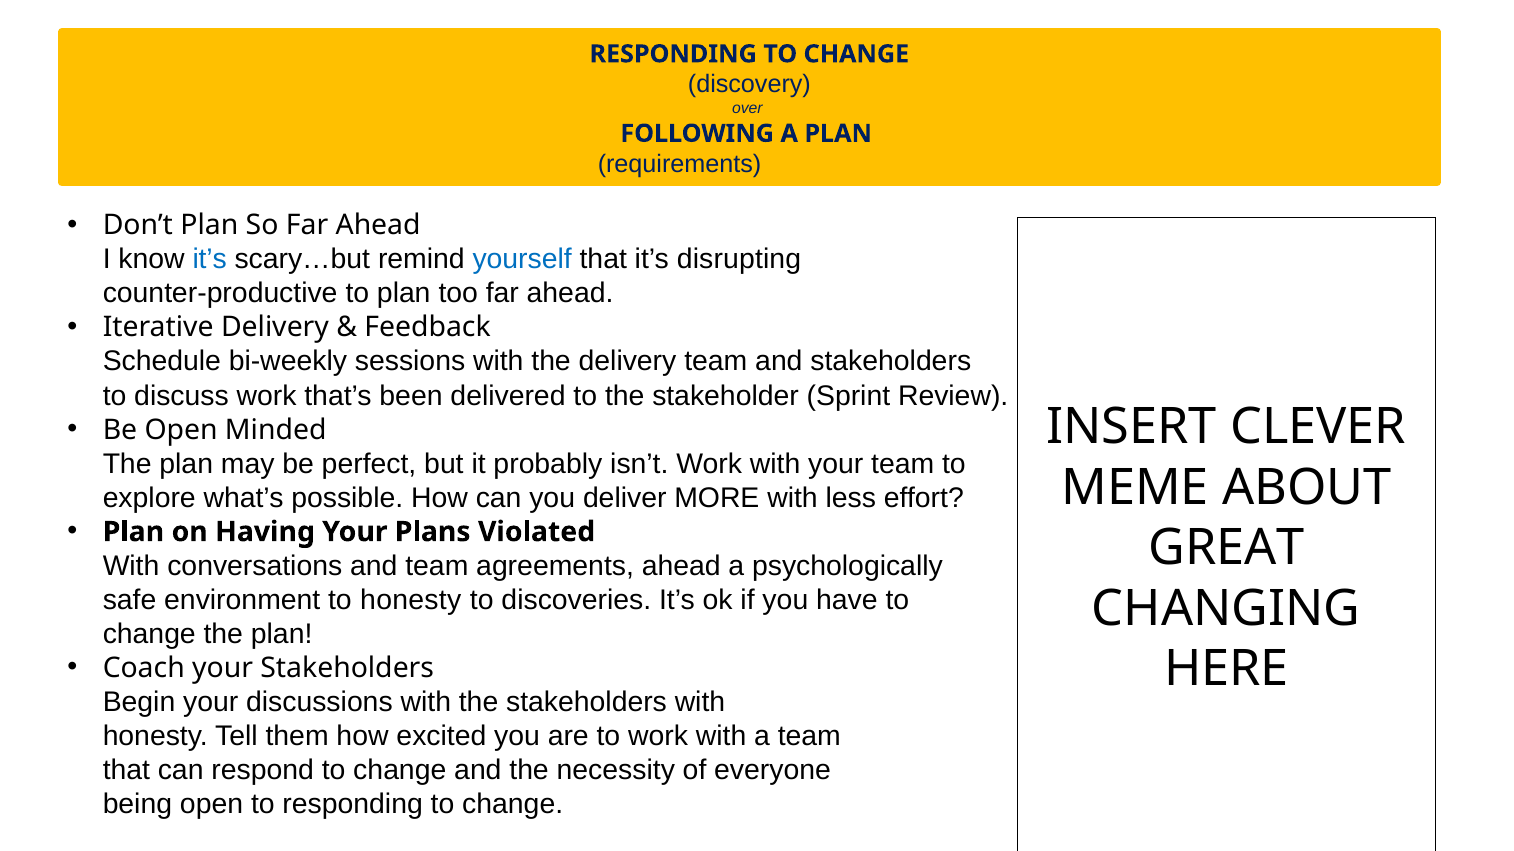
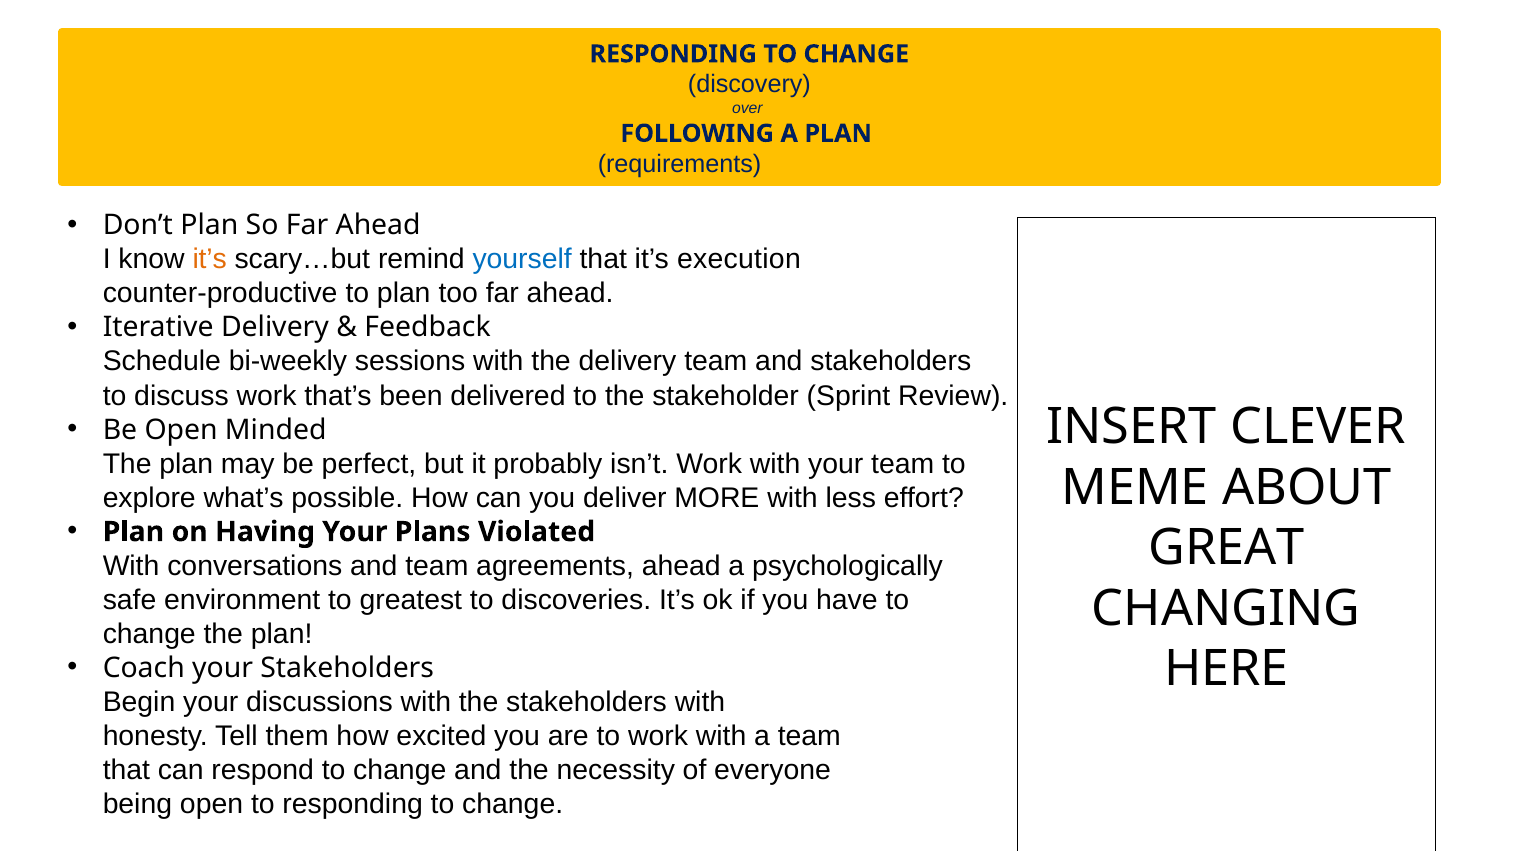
it’s colour: blue -> orange (210, 260)
disrupting: disrupting -> execution (739, 260)
to honesty: honesty -> greatest (411, 600)
